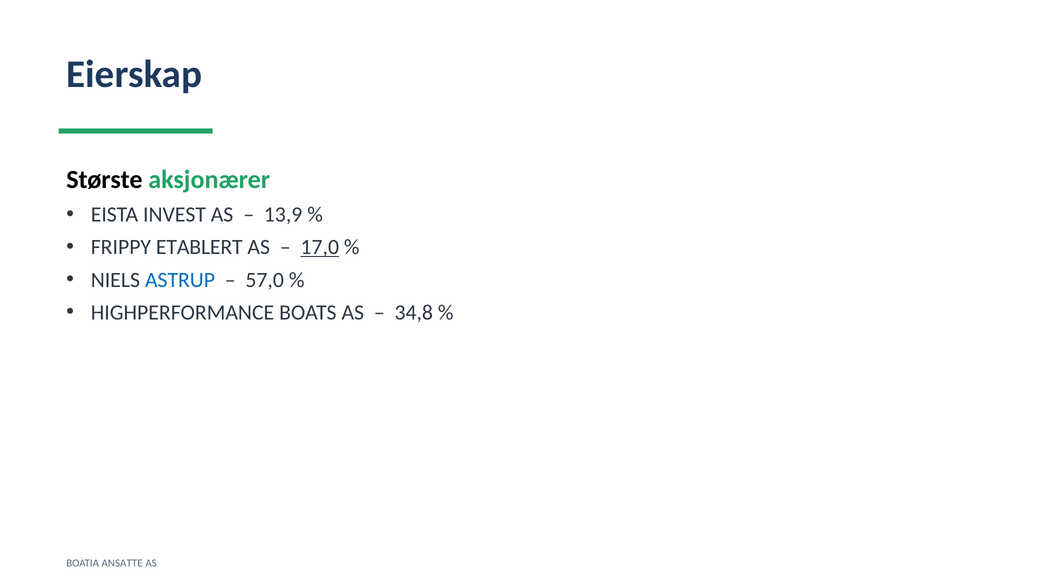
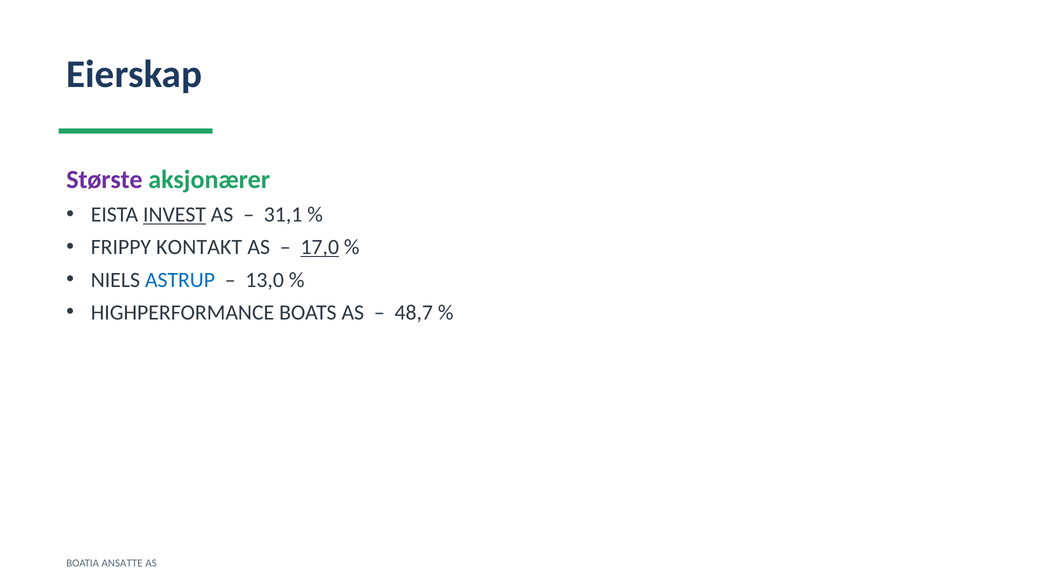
Største colour: black -> purple (104, 180)
INVEST underline: none -> present (175, 214)
13,9: 13,9 -> 31,1 (283, 214)
ETABLERT: ETABLERT -> KONTAKT (199, 247)
57,0: 57,0 -> 13,0 (265, 280)
34,8: 34,8 -> 48,7 (414, 312)
